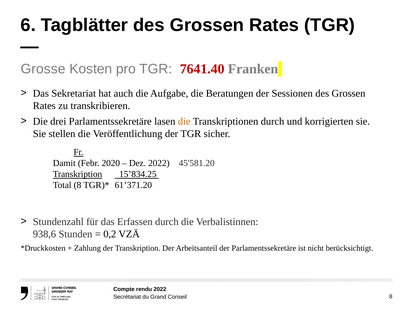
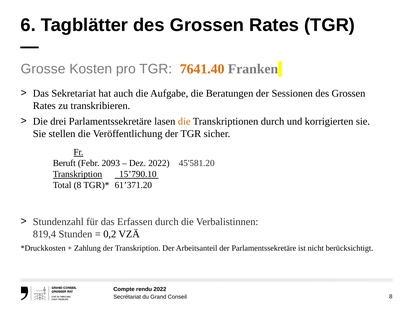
7641.40 colour: red -> orange (202, 69)
Damit: Damit -> Beruft (64, 163)
2020: 2020 -> 2093 (111, 163)
15’834.25: 15’834.25 -> 15’790.10 (138, 174)
938,6: 938,6 -> 819,4 (44, 234)
